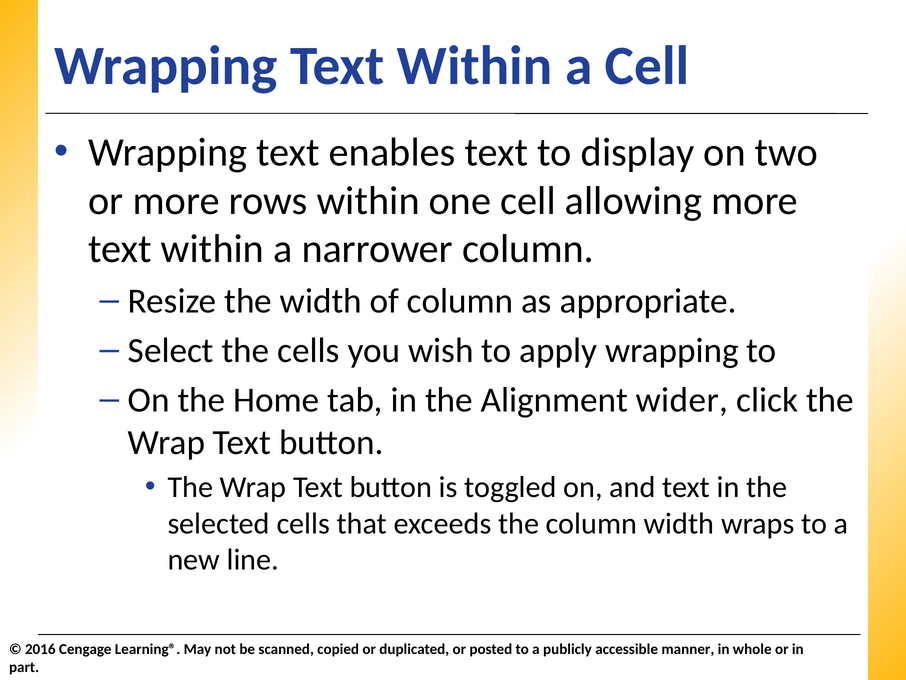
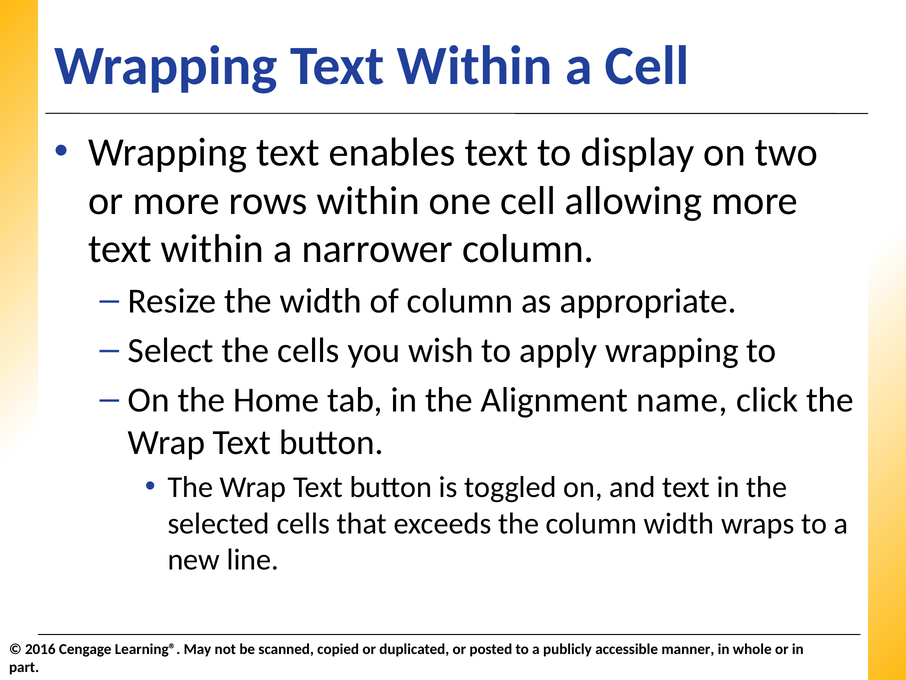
wider: wider -> name (682, 400)
